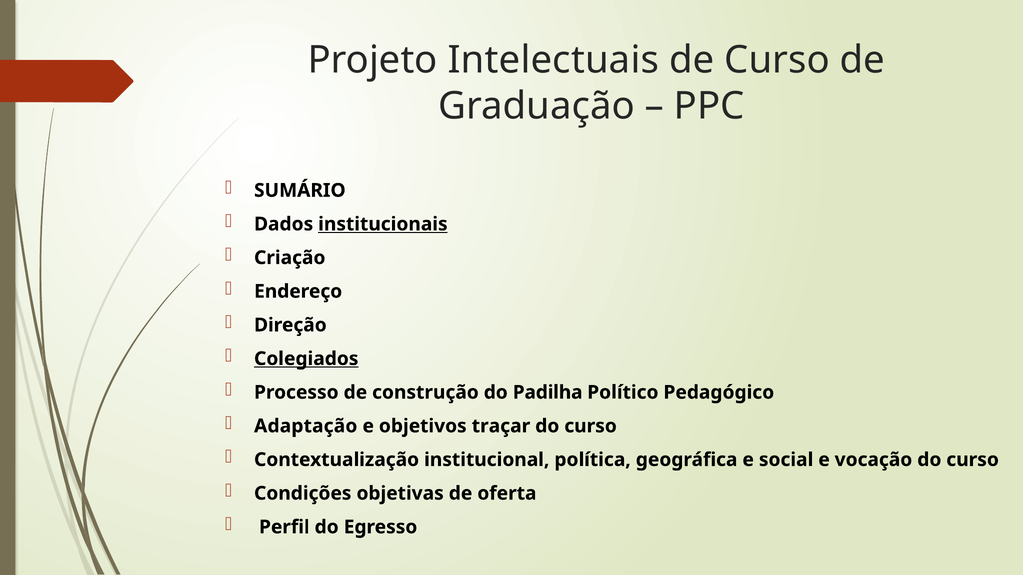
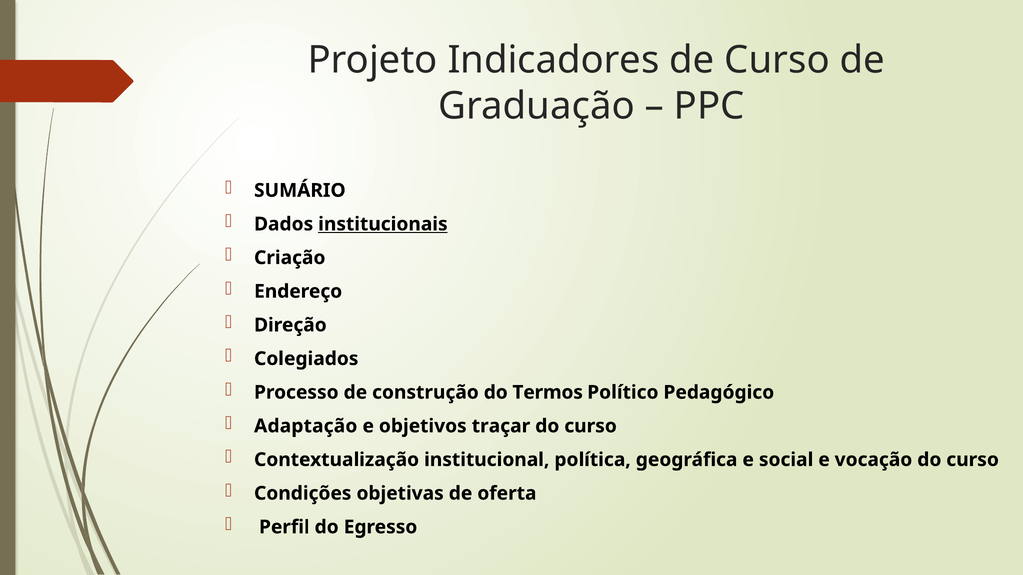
Intelectuais: Intelectuais -> Indicadores (553, 60)
Colegiados underline: present -> none (306, 359)
Padilha: Padilha -> Termos (548, 393)
